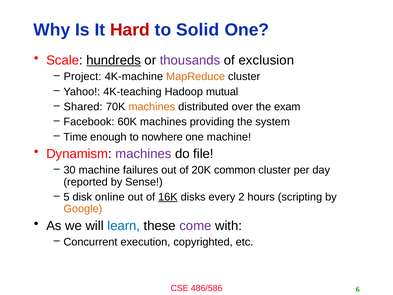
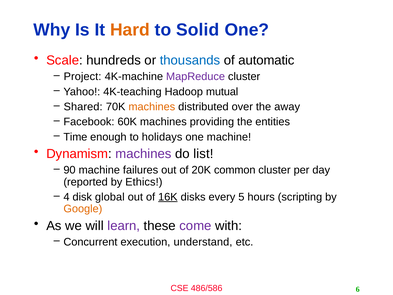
Hard colour: red -> orange (130, 30)
hundreds underline: present -> none (114, 60)
thousands colour: purple -> blue (190, 60)
exclusion: exclusion -> automatic (266, 60)
MapReduce colour: orange -> purple (196, 77)
exam: exam -> away (287, 107)
system: system -> entities (273, 122)
nowhere: nowhere -> holidays (162, 137)
file: file -> list (203, 154)
30: 30 -> 90 (70, 170)
Sense: Sense -> Ethics (144, 182)
5: 5 -> 4 (66, 197)
online: online -> global (110, 197)
2: 2 -> 5 (241, 197)
learn colour: blue -> purple (124, 226)
copyrighted: copyrighted -> understand (203, 242)
